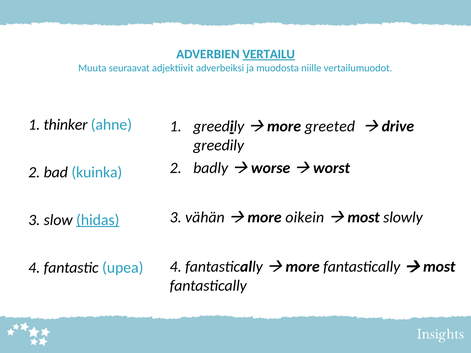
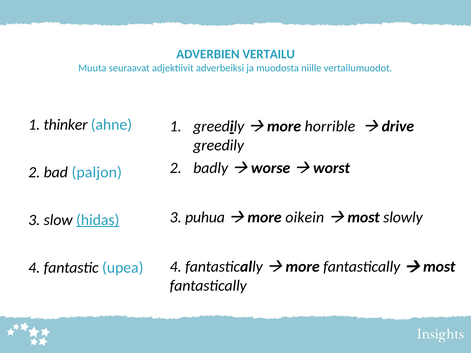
VERTAILU underline: present -> none (269, 54)
greeted: greeted -> horrible (330, 126)
kuinka: kuinka -> paljon (97, 172)
vähän: vähän -> puhua (205, 218)
